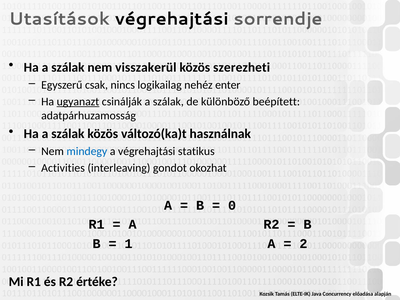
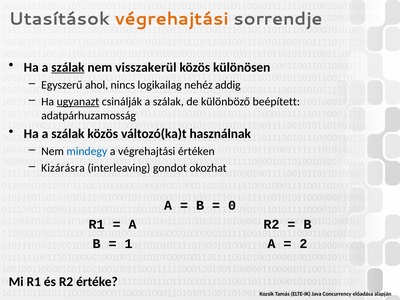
végrehajtási colour: black -> orange (172, 19)
szálak underline: none -> present (68, 67)
szerezheti: szerezheti -> különösen (242, 67)
csak: csak -> ahol (96, 85)
enter: enter -> addig (228, 85)
statikus: statikus -> értéken (196, 151)
Activities: Activities -> Kizárásra (63, 168)
